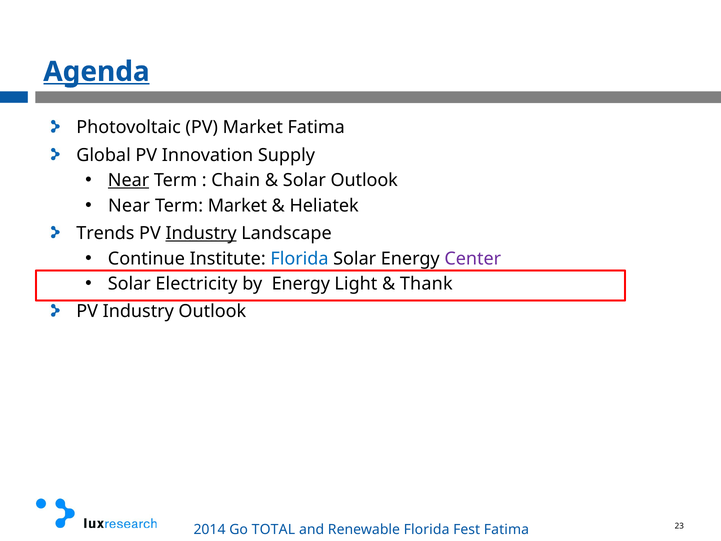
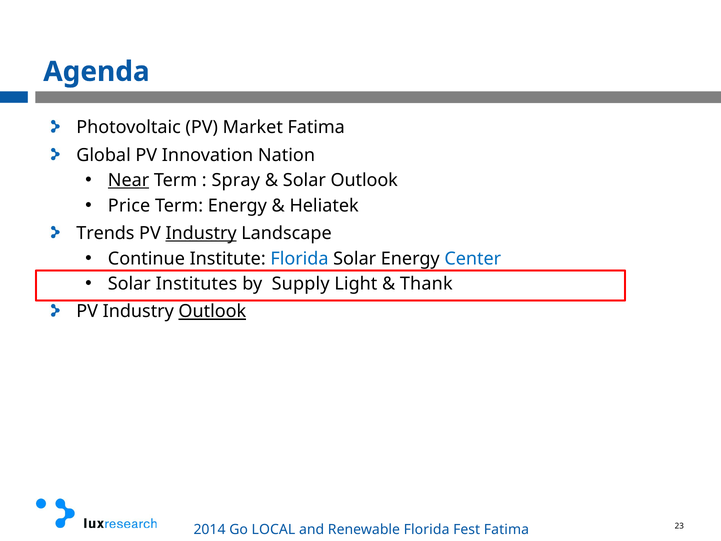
Agenda underline: present -> none (96, 72)
Supply: Supply -> Nation (286, 155)
Chain: Chain -> Spray (236, 180)
Near: Near -> Price (129, 206)
Term Market: Market -> Energy (237, 206)
Center colour: purple -> blue (473, 258)
Electricity: Electricity -> Institutes (196, 284)
by Energy: Energy -> Supply (301, 284)
Outlook underline: none -> present (212, 311)
TOTAL: TOTAL -> LOCAL (273, 529)
